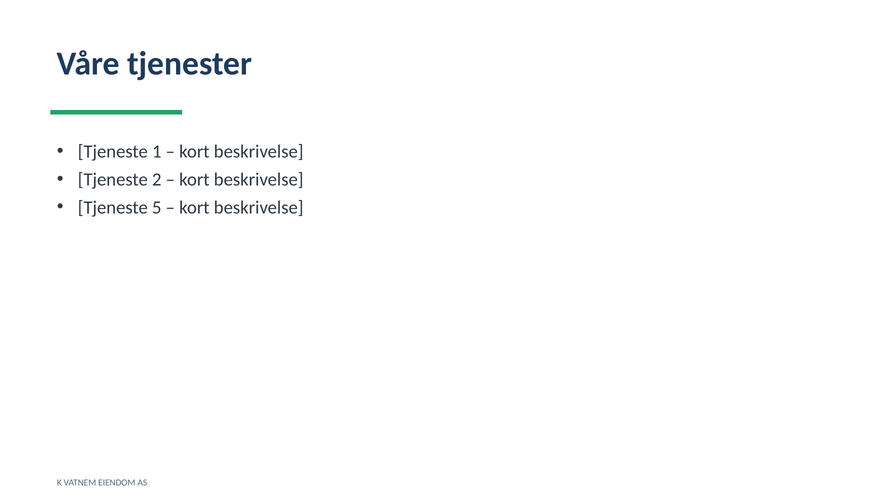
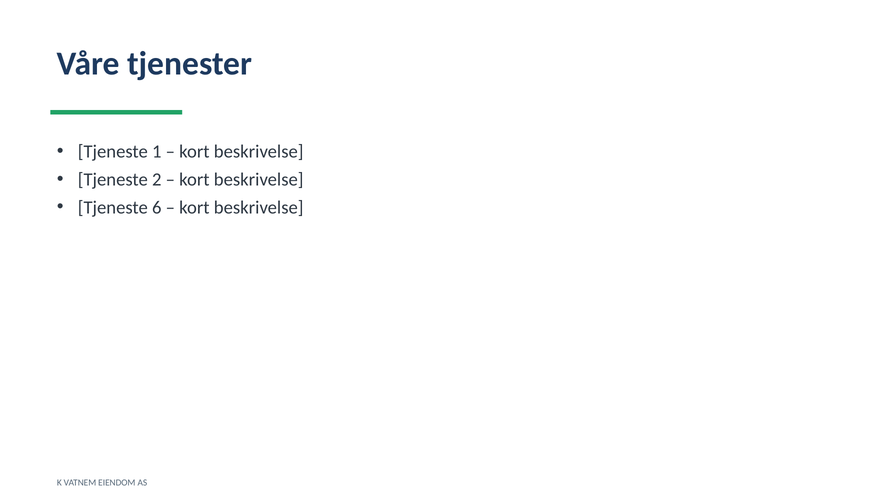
5: 5 -> 6 (157, 207)
